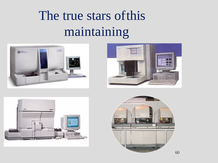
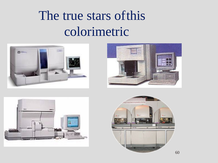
maintaining: maintaining -> colorimetric (97, 32)
